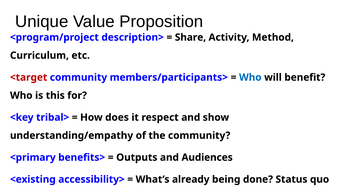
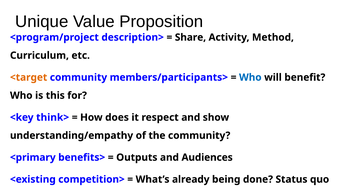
<target colour: red -> orange (29, 77)
tribal>: tribal> -> think> (53, 117)
accessibility>: accessibility> -> competition> (91, 179)
